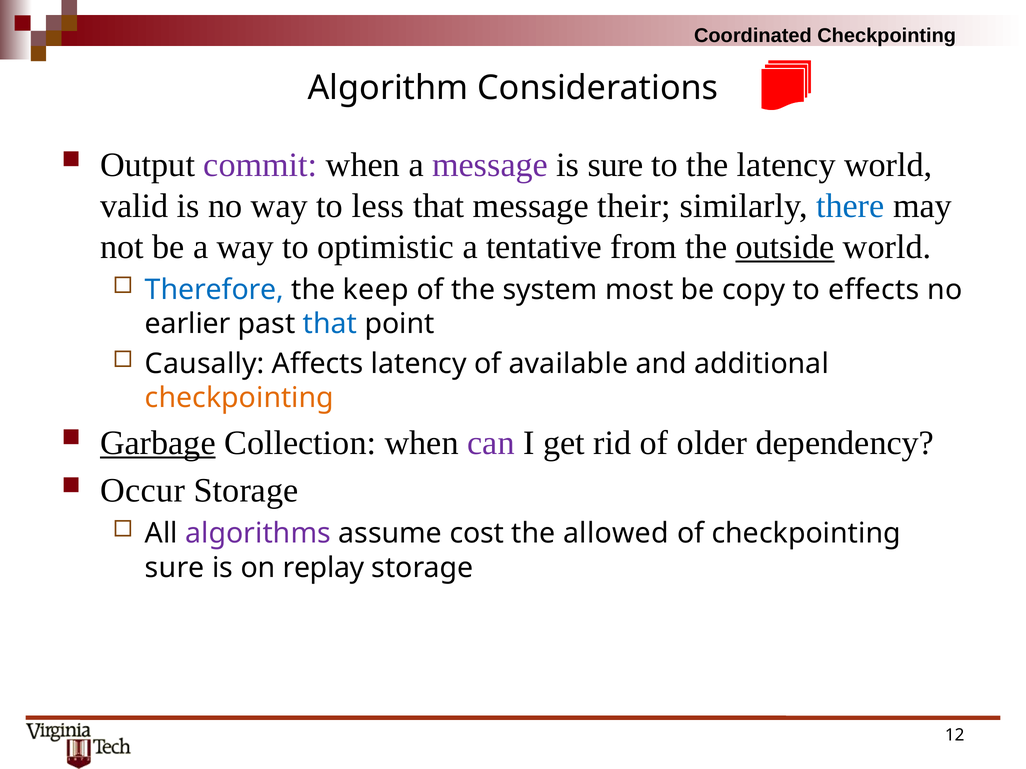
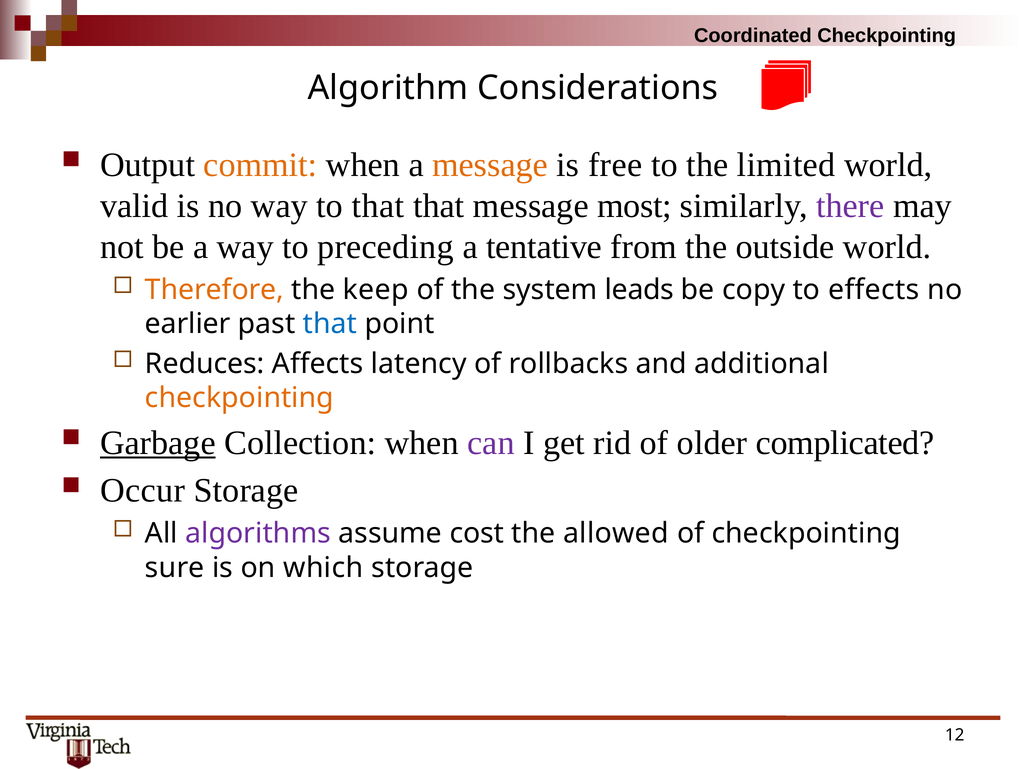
commit colour: purple -> orange (260, 165)
message colour: purple -> orange (490, 165)
is sure: sure -> free (615, 165)
the latency: latency -> limited (786, 165)
to less: less -> that (378, 206)
their: their -> most (634, 206)
there colour: blue -> purple (850, 206)
optimistic: optimistic -> preceding (385, 247)
outside underline: present -> none (785, 247)
Therefore colour: blue -> orange (214, 290)
most: most -> leads (639, 290)
Causally: Causally -> Reduces (205, 364)
available: available -> rollbacks (568, 364)
dependency: dependency -> complicated (845, 443)
replay: replay -> which (323, 568)
